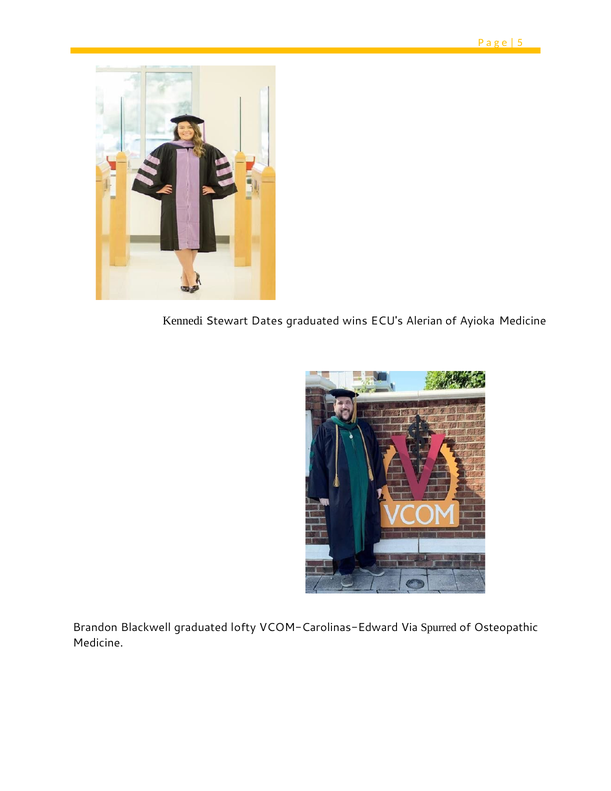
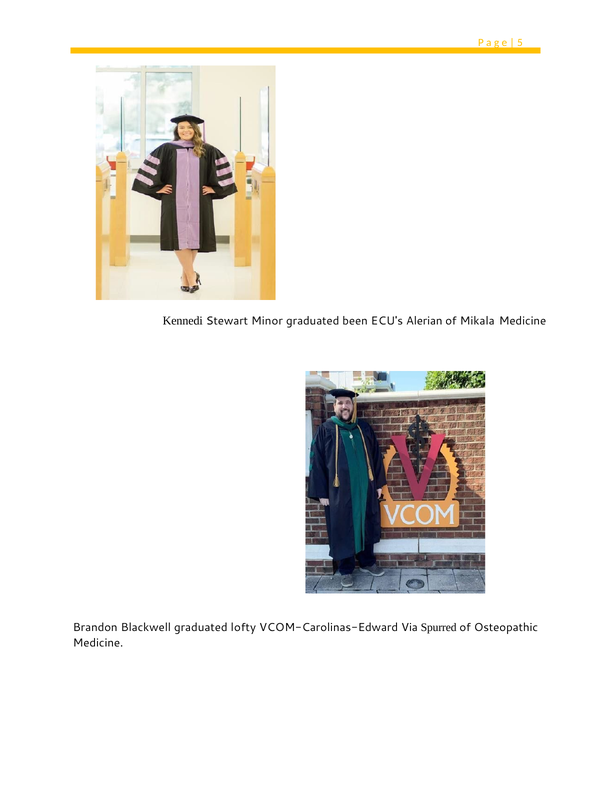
Dates: Dates -> Minor (267, 321)
wins: wins -> been (355, 321)
Ayioka: Ayioka -> Mikala (477, 321)
